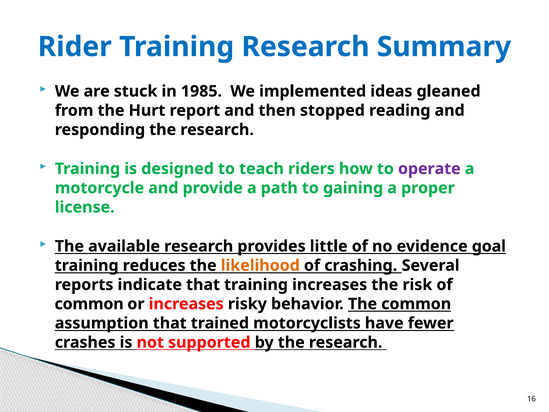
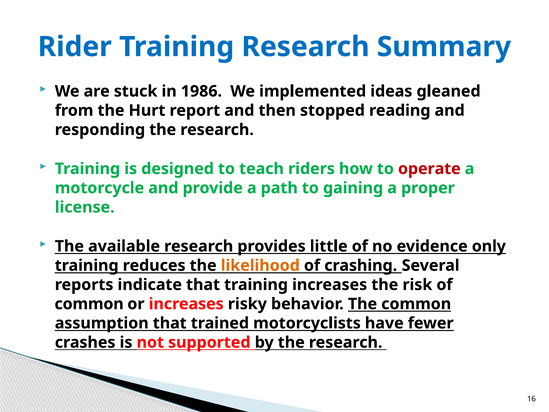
1985: 1985 -> 1986 (201, 91)
operate colour: purple -> red (429, 169)
goal: goal -> only (489, 246)
